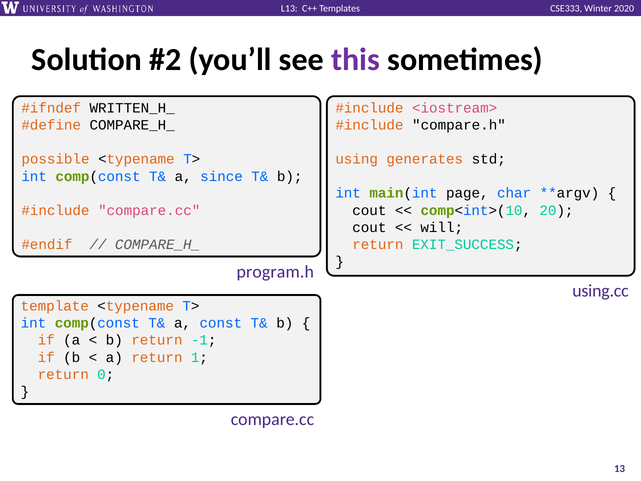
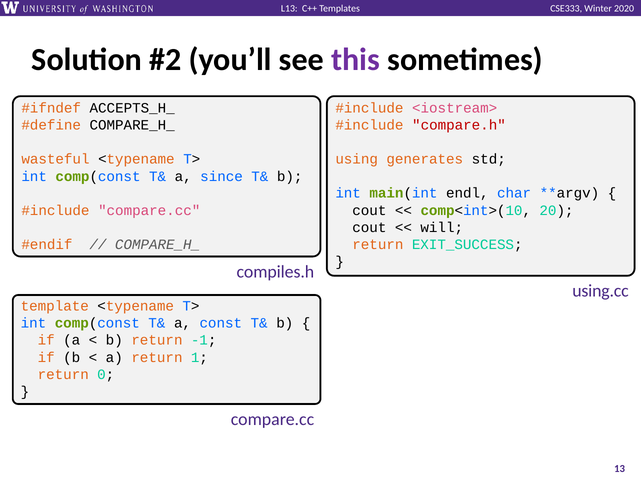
WRITTEN_H_: WRITTEN_H_ -> ACCEPTS_H_ (132, 108)
compare.h colour: black -> red (459, 125)
possible: possible -> wasteful (55, 159)
page: page -> endl (467, 193)
program.h: program.h -> compiles.h (275, 271)
